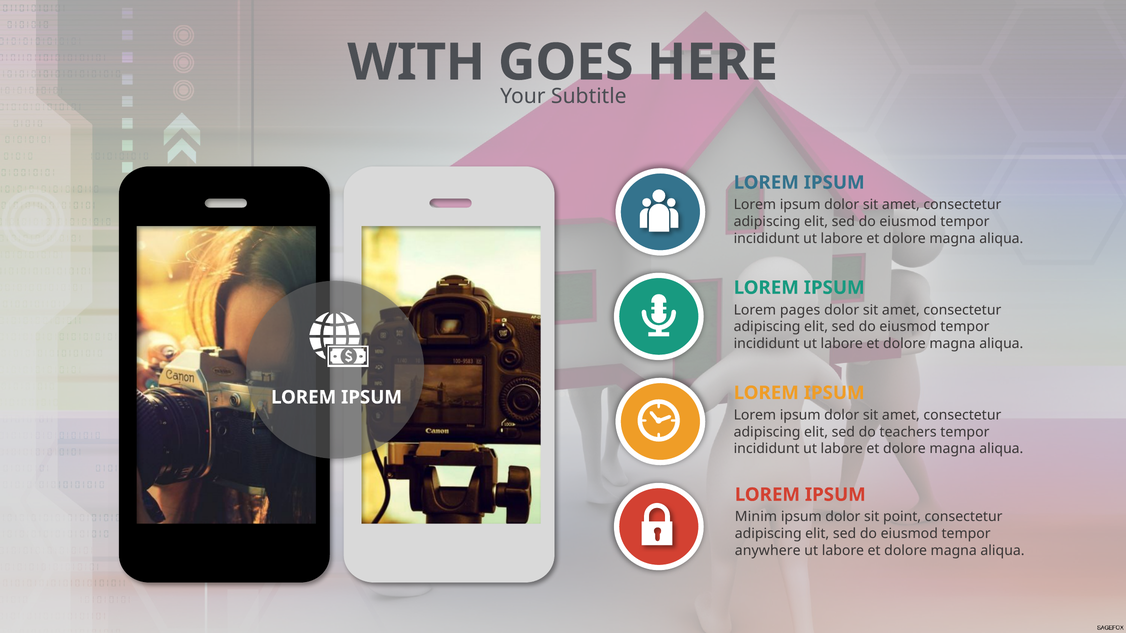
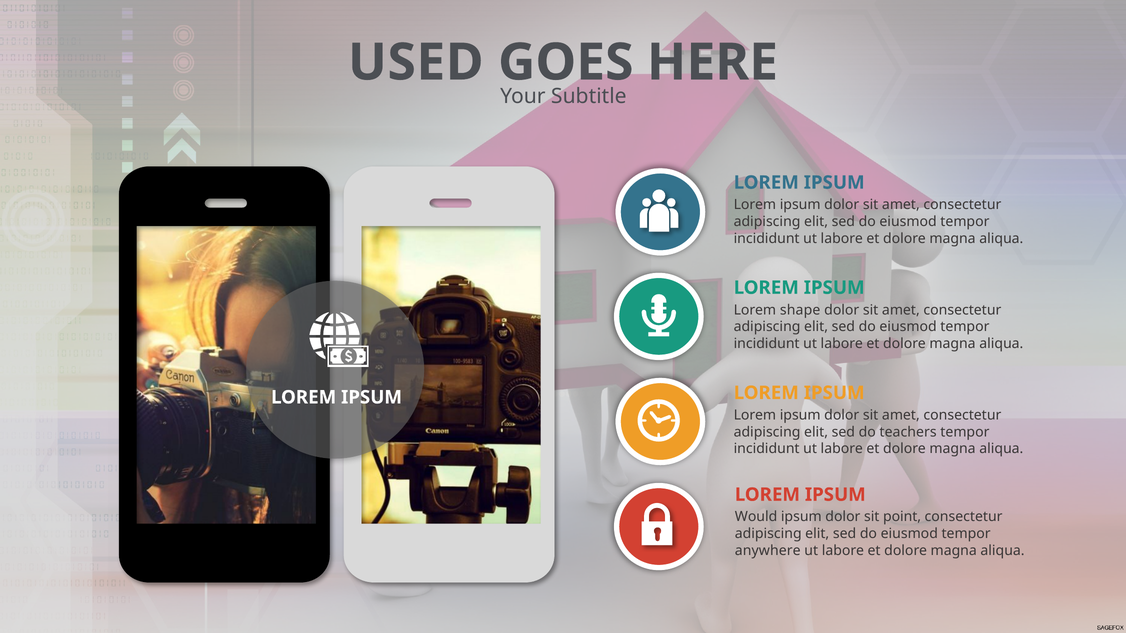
WITH: WITH -> USED (416, 63)
pages: pages -> shape (800, 310)
Minim: Minim -> Would (756, 517)
